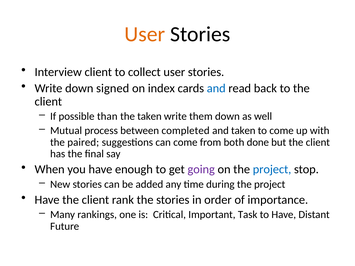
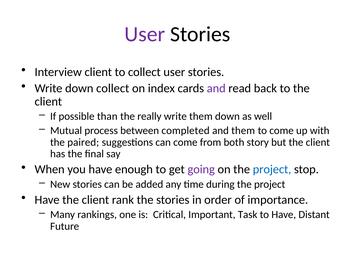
User colour: orange -> purple (145, 34)
down signed: signed -> collect (113, 88)
and colour: blue -> purple (216, 88)
the taken: taken -> really (149, 116)
and taken: taken -> them (243, 131)
done: done -> story (258, 142)
